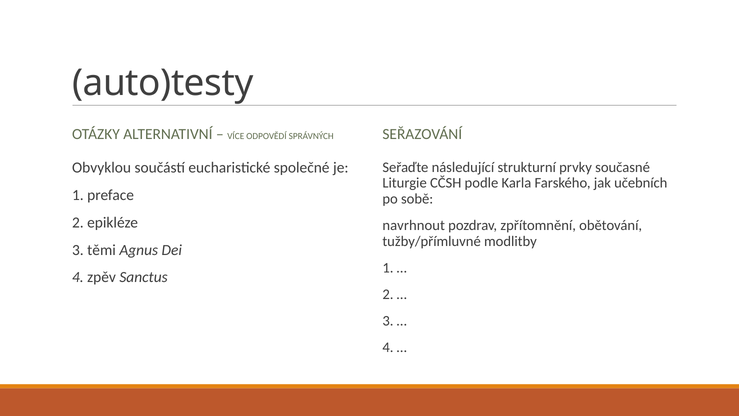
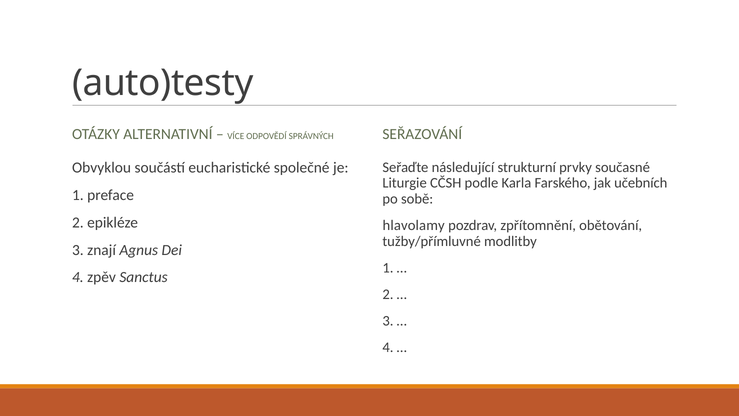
navrhnout: navrhnout -> hlavolamy (414, 225)
těmi: těmi -> znají (102, 250)
